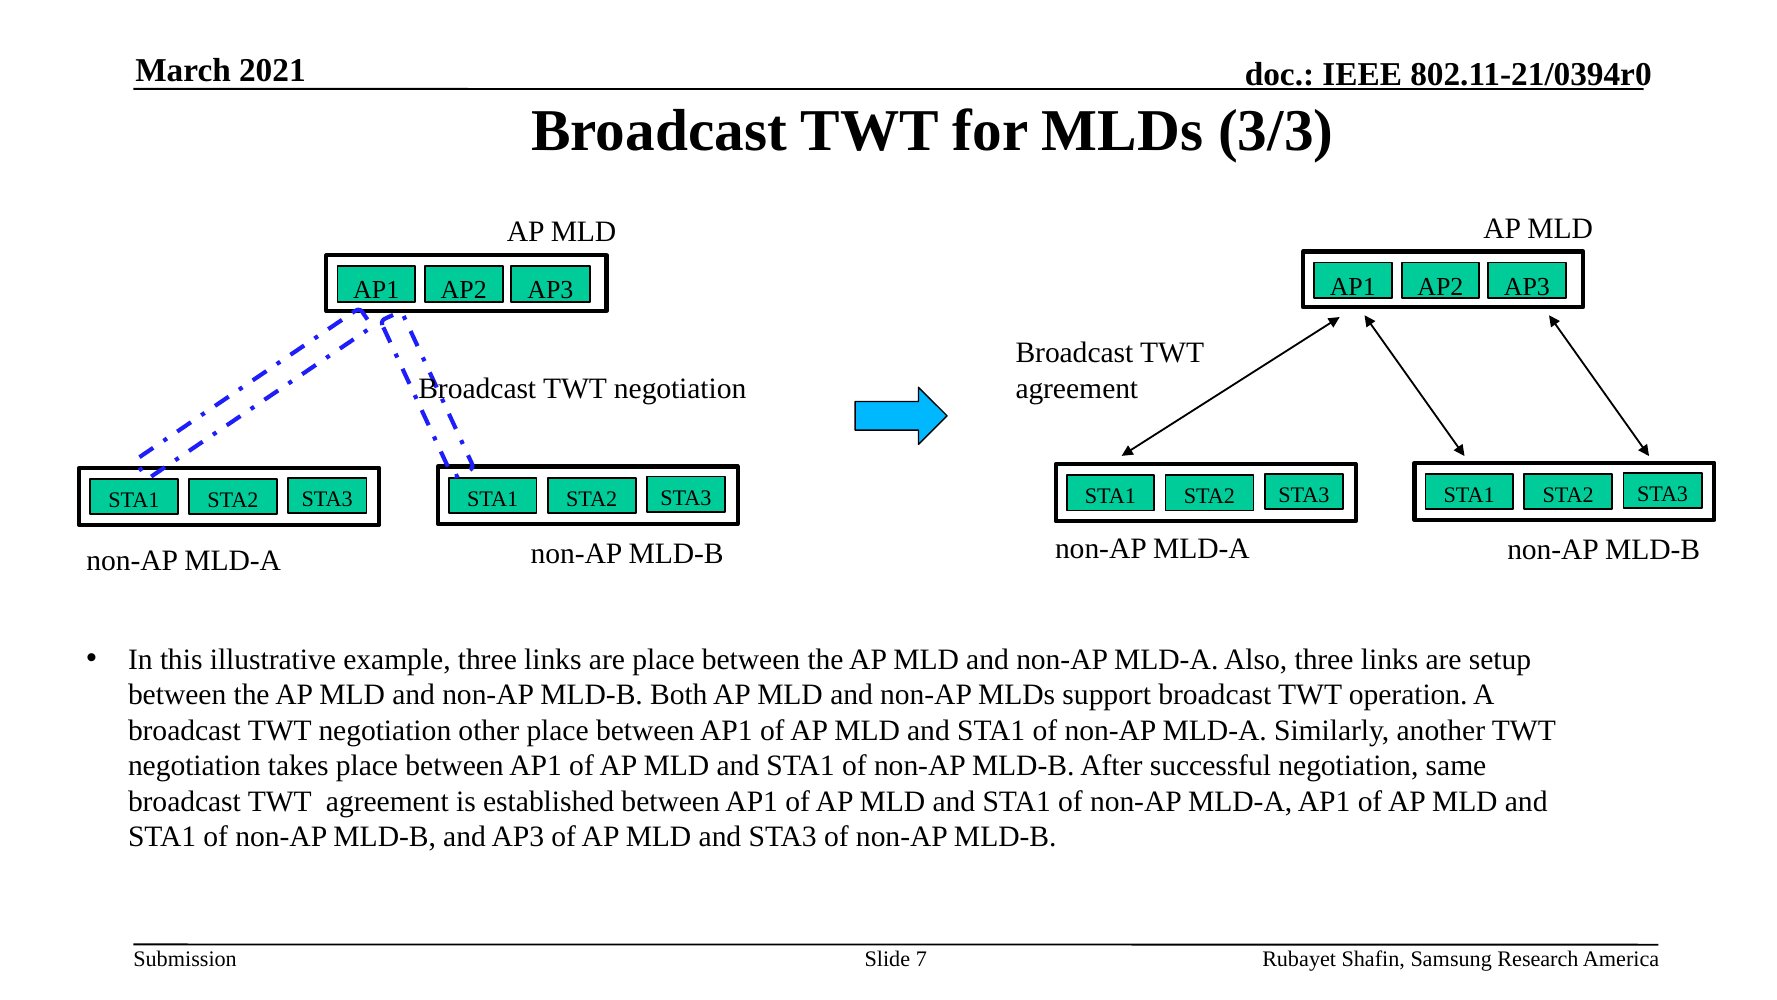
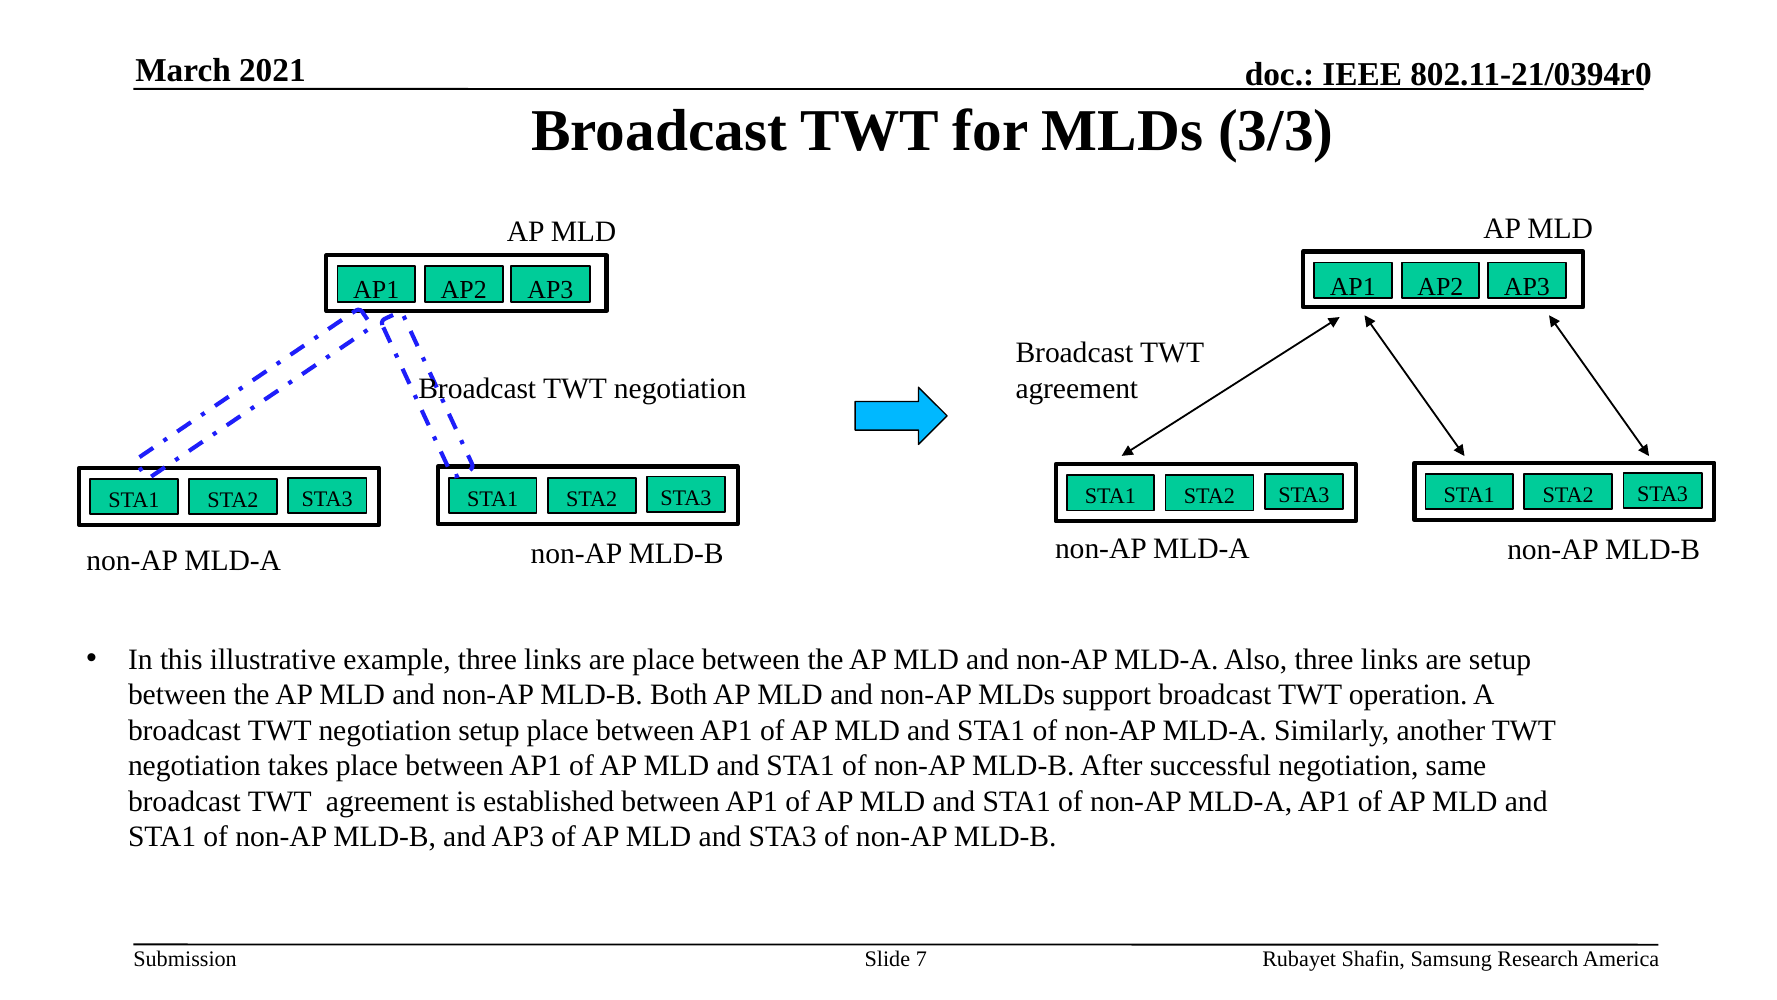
negotiation other: other -> setup (489, 730)
